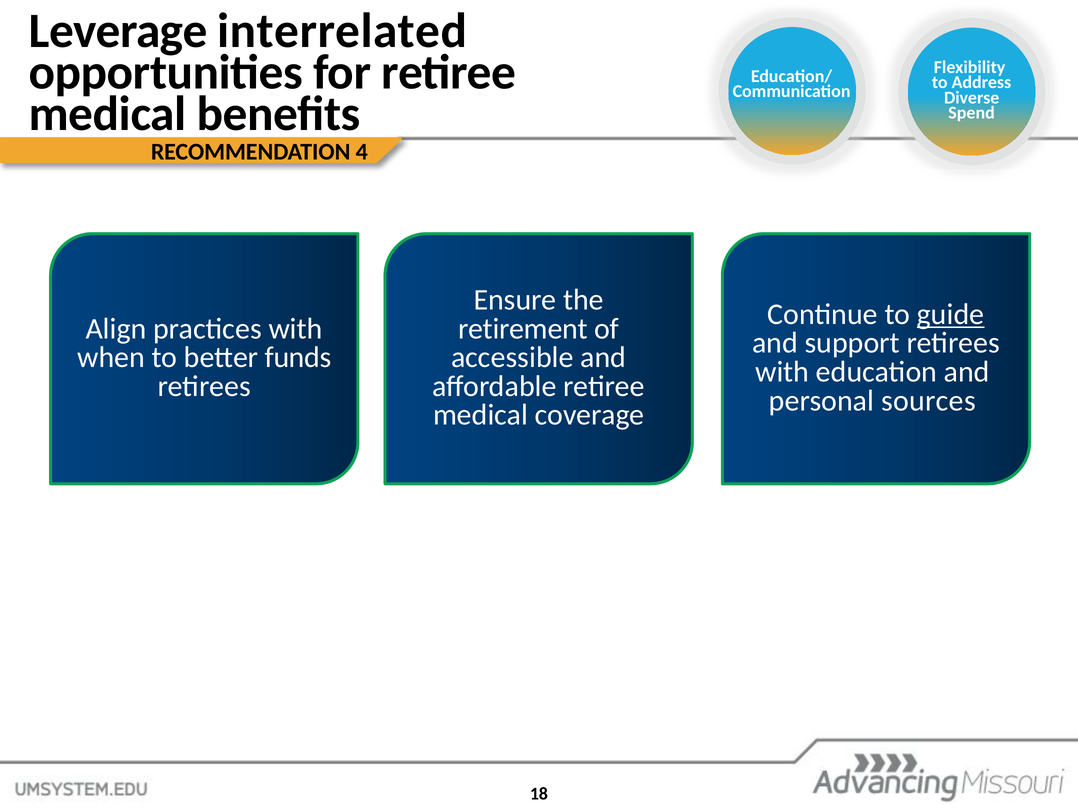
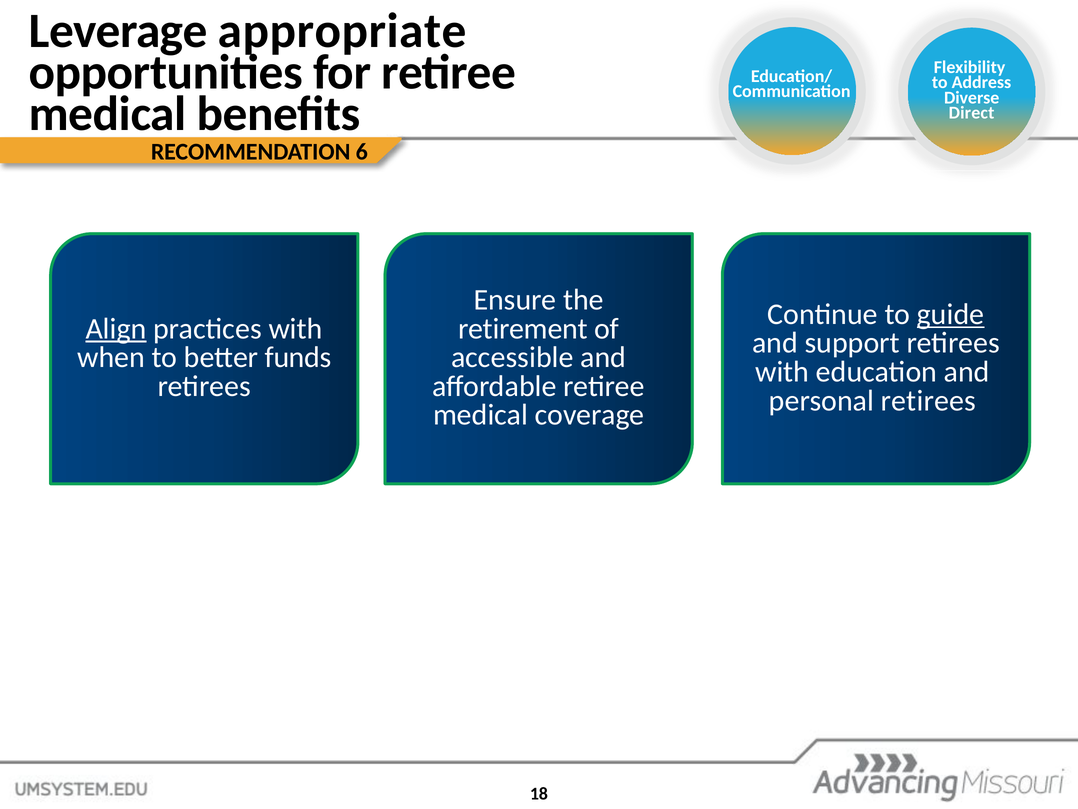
interrelated: interrelated -> appropriate (342, 31)
Spend: Spend -> Direct (972, 113)
4: 4 -> 6 (362, 152)
Align underline: none -> present (116, 328)
personal sources: sources -> retirees (928, 400)
